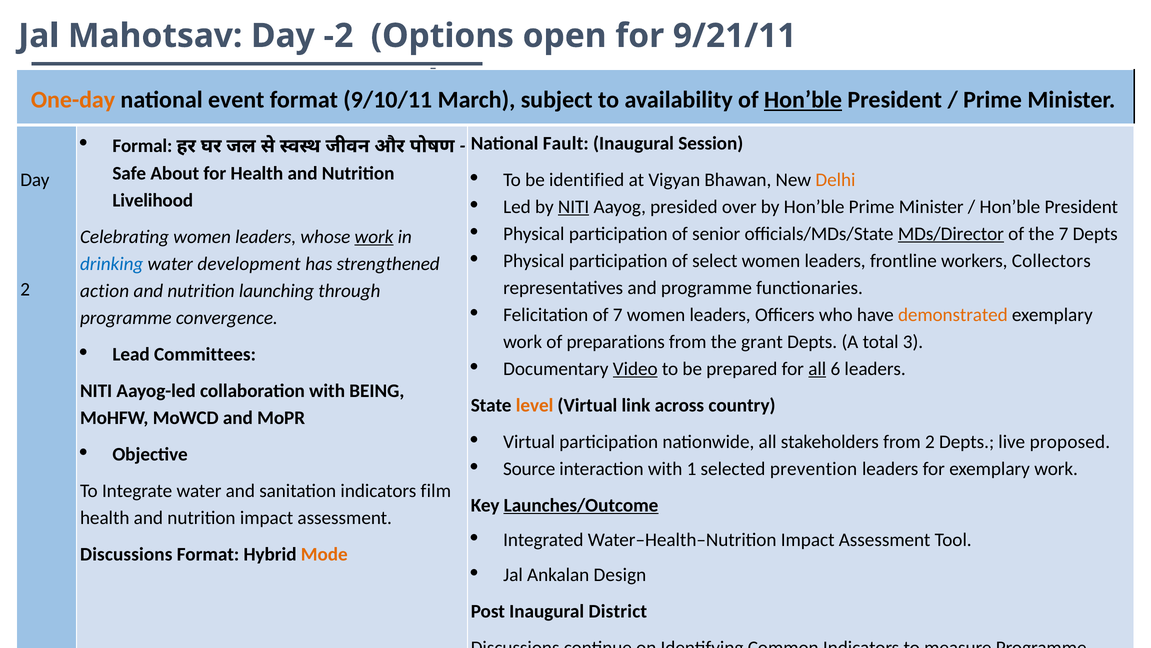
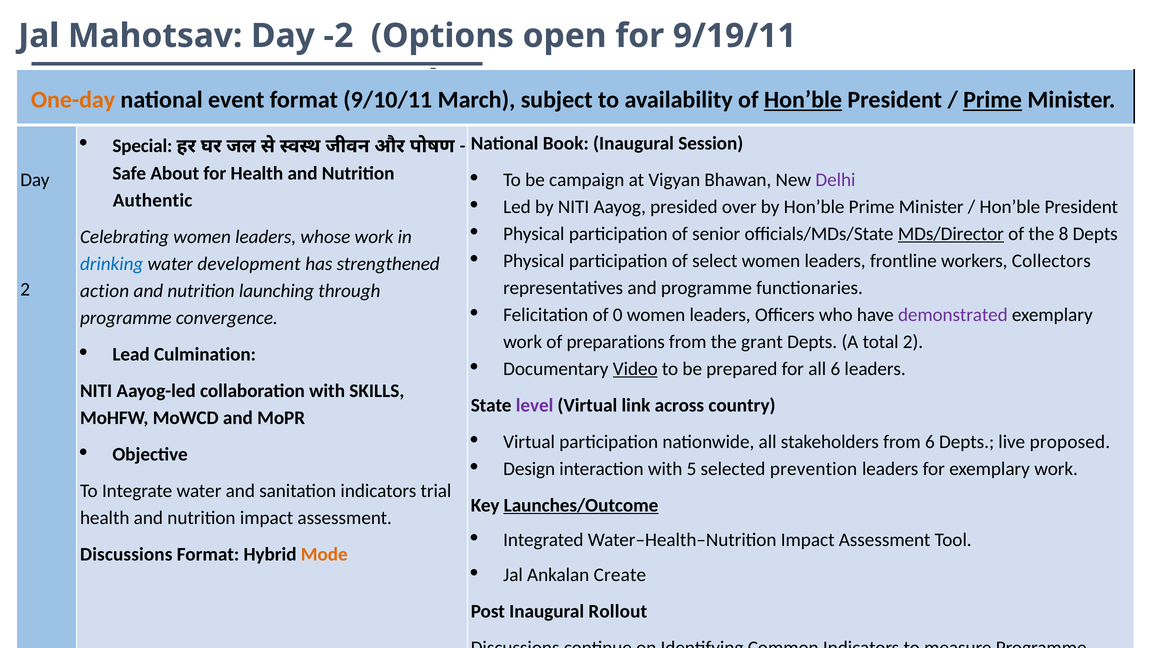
9/21/11: 9/21/11 -> 9/19/11 (735, 36)
Prime underline: none -> present (993, 100)
Fault: Fault -> Book (566, 143)
Formal: Formal -> Special (142, 146)
identified: identified -> campaign (587, 180)
Delhi colour: orange -> purple (835, 180)
Livelihood: Livelihood -> Authentic (153, 200)
NITI underline: present -> none (574, 207)
the 7: 7 -> 8 (1063, 234)
work underline: present -> none (374, 237)
of 7: 7 -> 0 (618, 315)
demonstrated colour: orange -> purple (953, 315)
total 3: 3 -> 2 (913, 341)
Committees: Committees -> Culmination (205, 354)
all underline: present -> none (817, 368)
BEING: BEING -> SKILLS (377, 391)
level colour: orange -> purple (535, 405)
from 2: 2 -> 6 (930, 441)
Source: Source -> Design (529, 468)
1: 1 -> 5 (692, 468)
film: film -> trial (436, 491)
Design: Design -> Create (620, 574)
District: District -> Rollout (618, 611)
